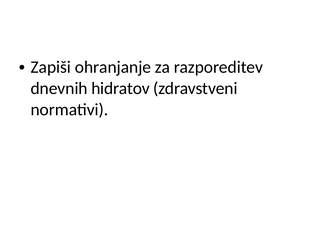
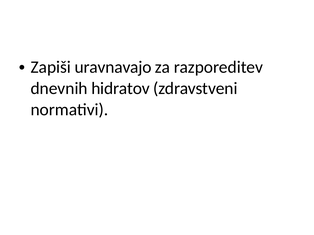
ohranjanje: ohranjanje -> uravnavajo (113, 67)
